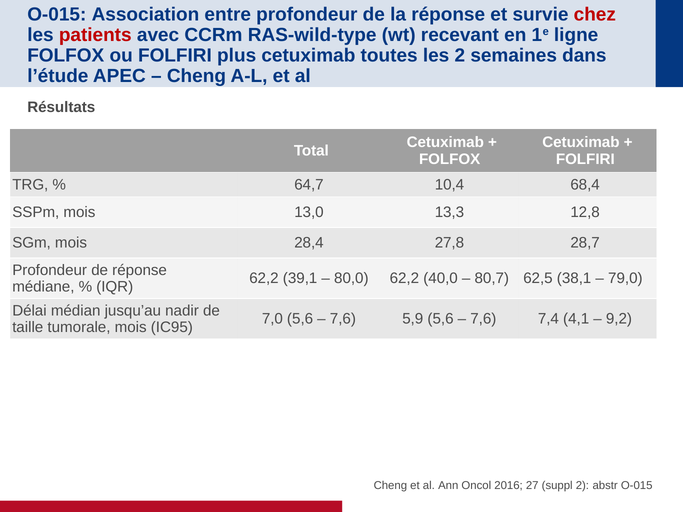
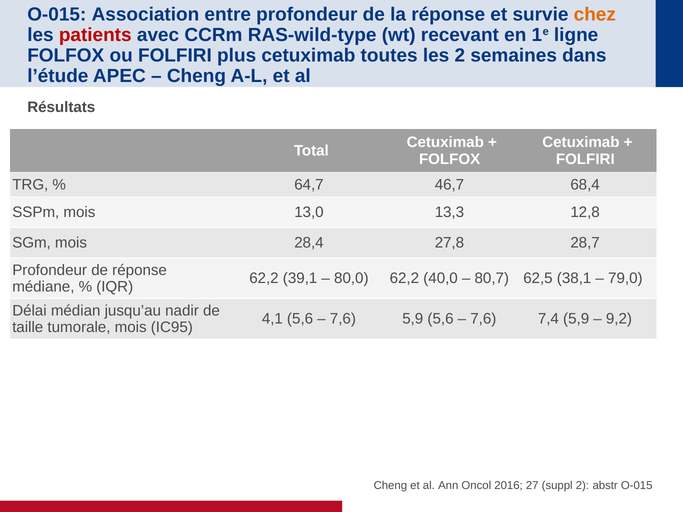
chez colour: red -> orange (595, 14)
10,4: 10,4 -> 46,7 (449, 185)
7,0: 7,0 -> 4,1 (272, 319)
7,4 4,1: 4,1 -> 5,9 (576, 319)
